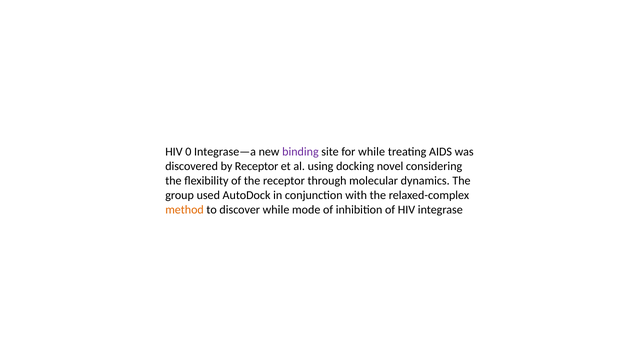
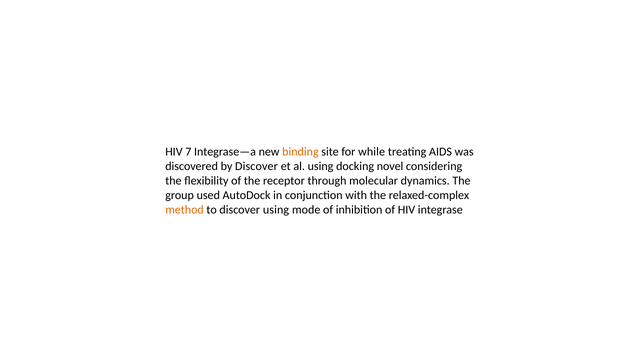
0: 0 -> 7 (188, 152)
binding colour: purple -> orange (300, 152)
by Receptor: Receptor -> Discover (256, 167)
discover while: while -> using (276, 210)
